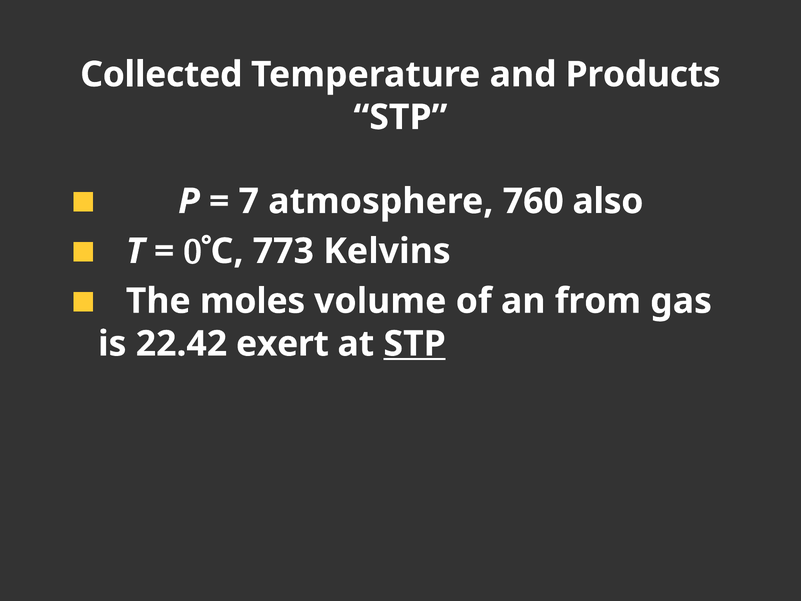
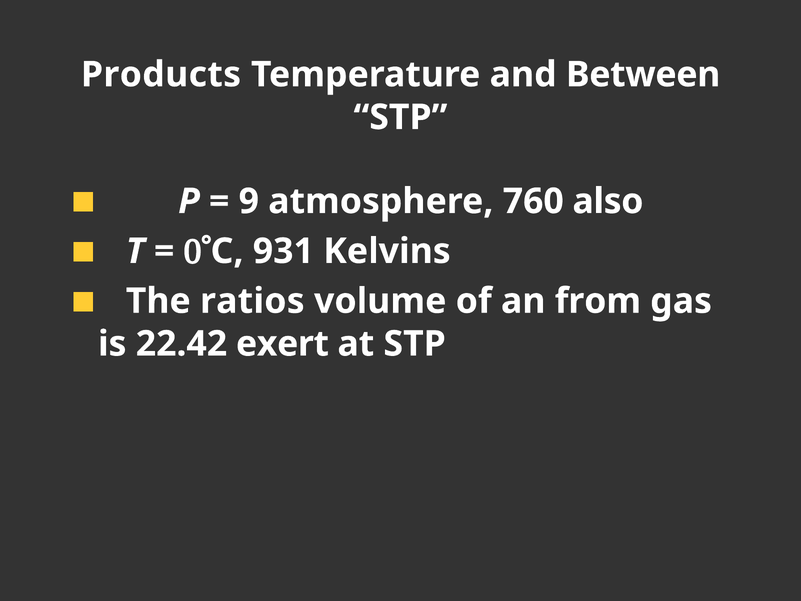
Collected: Collected -> Products (161, 75)
Products: Products -> Between (643, 75)
7: 7 -> 9 (249, 201)
773: 773 -> 931 (283, 251)
moles: moles -> ratios (252, 301)
STP underline: present -> none (415, 344)
